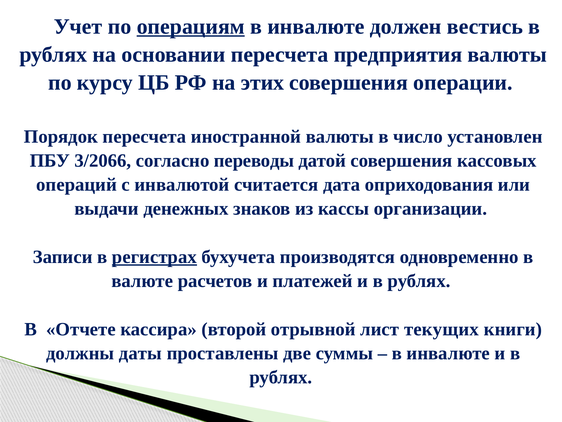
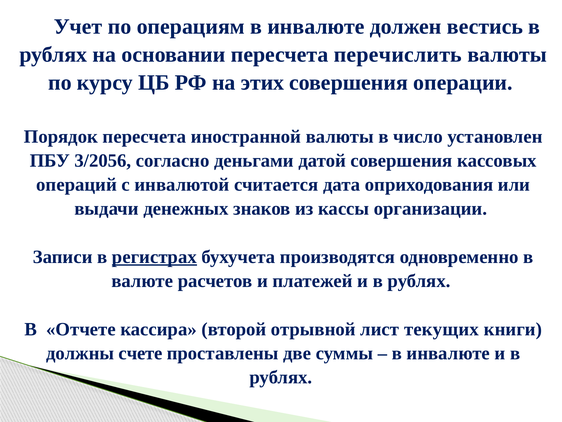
операциям underline: present -> none (191, 26)
предприятия: предприятия -> перечислить (398, 54)
3/2066: 3/2066 -> 3/2056 (103, 160)
переводы: переводы -> деньгами (254, 160)
даты: даты -> счете (141, 353)
